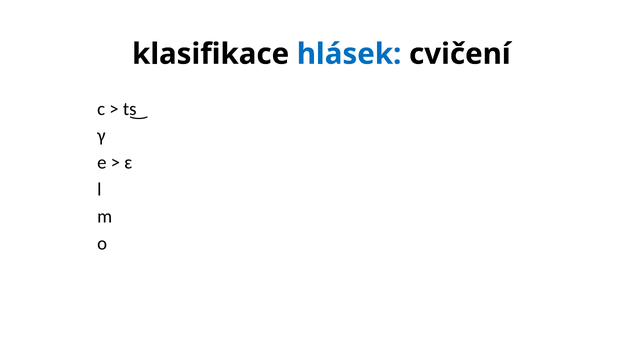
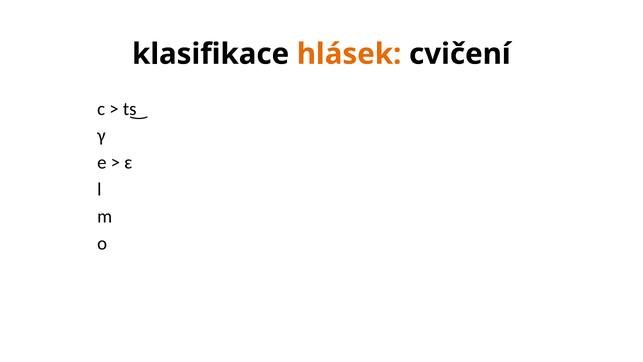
hlásek colour: blue -> orange (349, 54)
